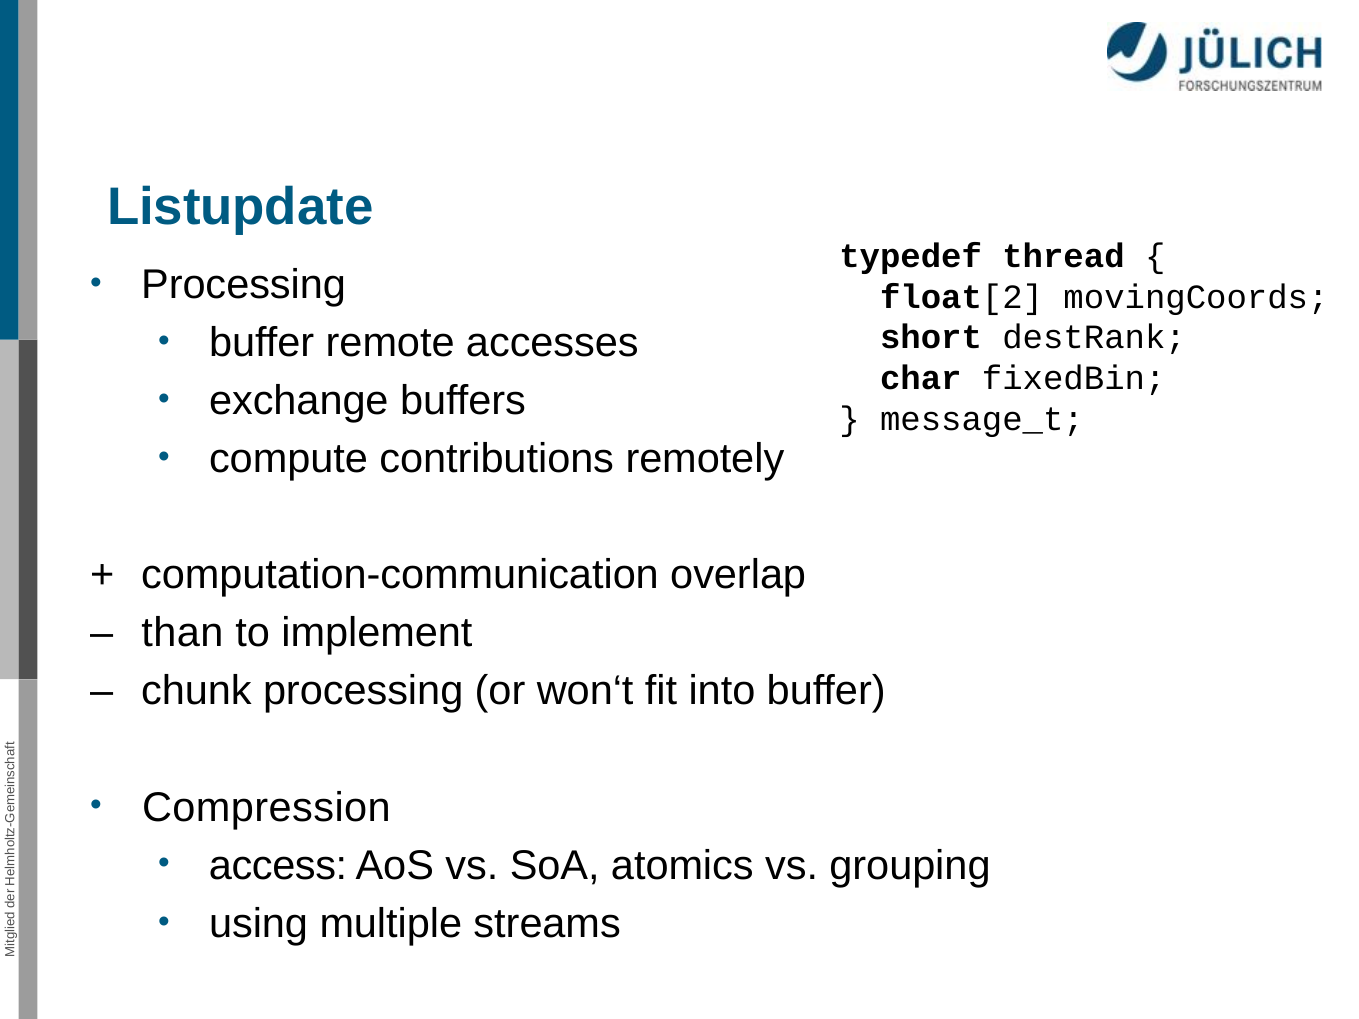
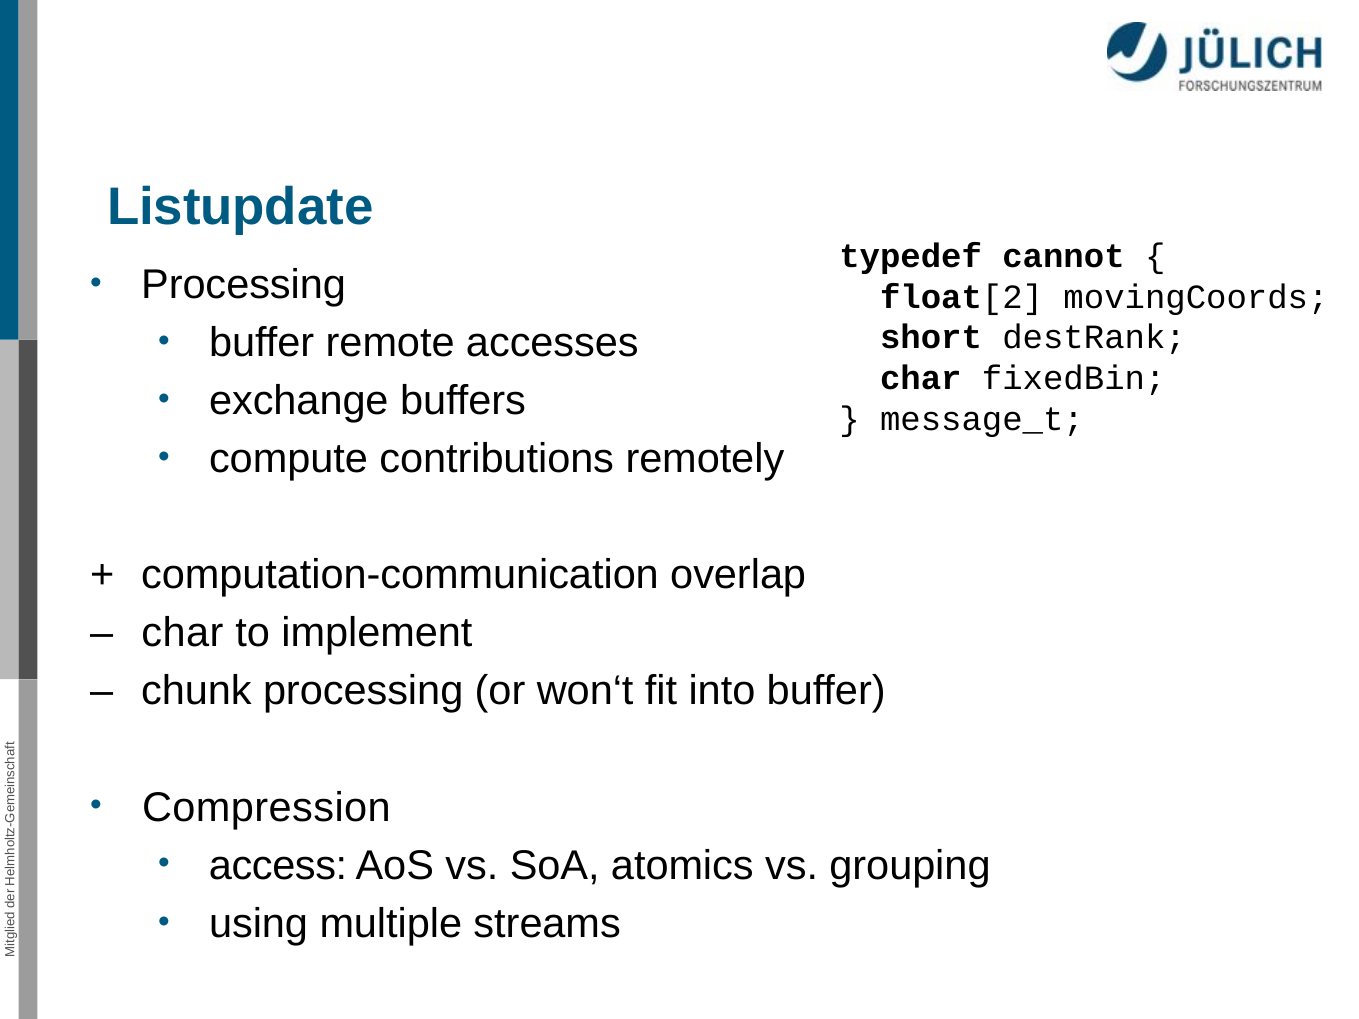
thread: thread -> cannot (1063, 256)
than: than -> char (182, 633)
